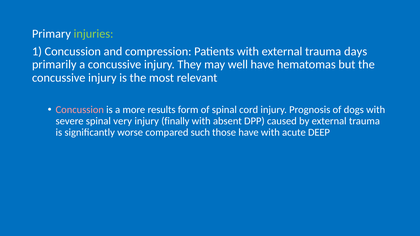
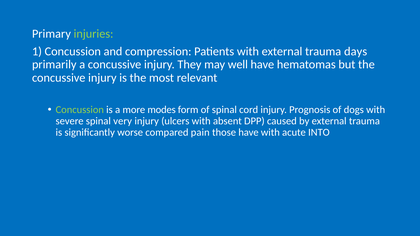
Concussion colour: pink -> light green (80, 110)
results: results -> modes (162, 110)
finally: finally -> ulcers (175, 121)
such: such -> pain (200, 133)
DEEP: DEEP -> INTO (319, 133)
